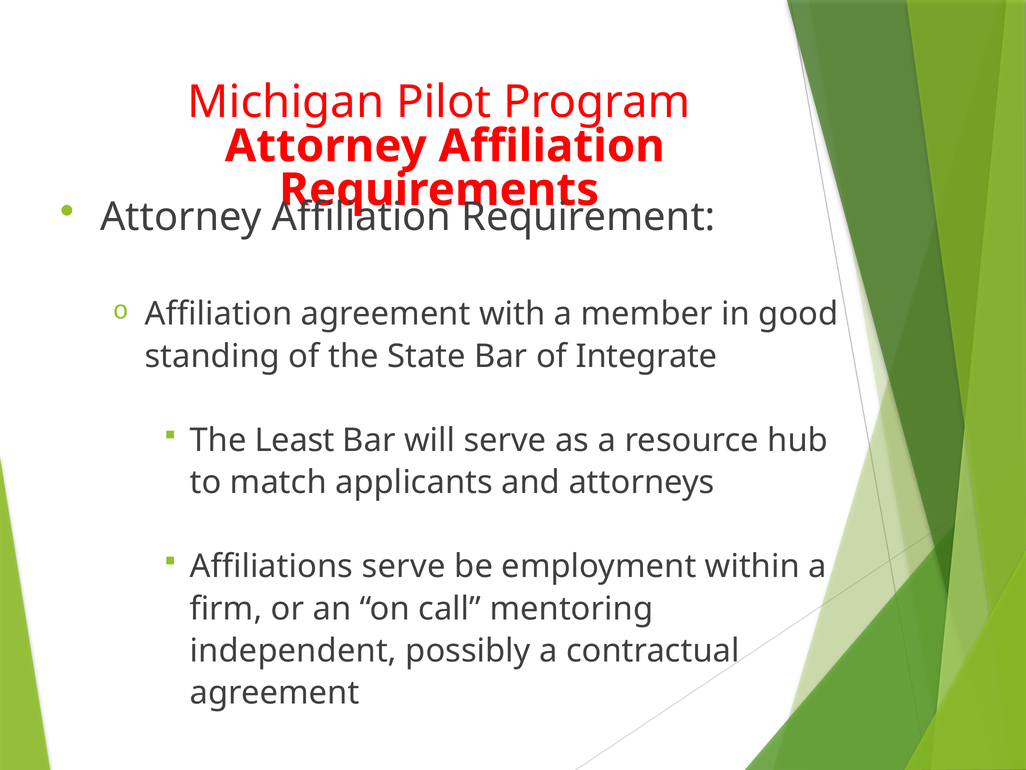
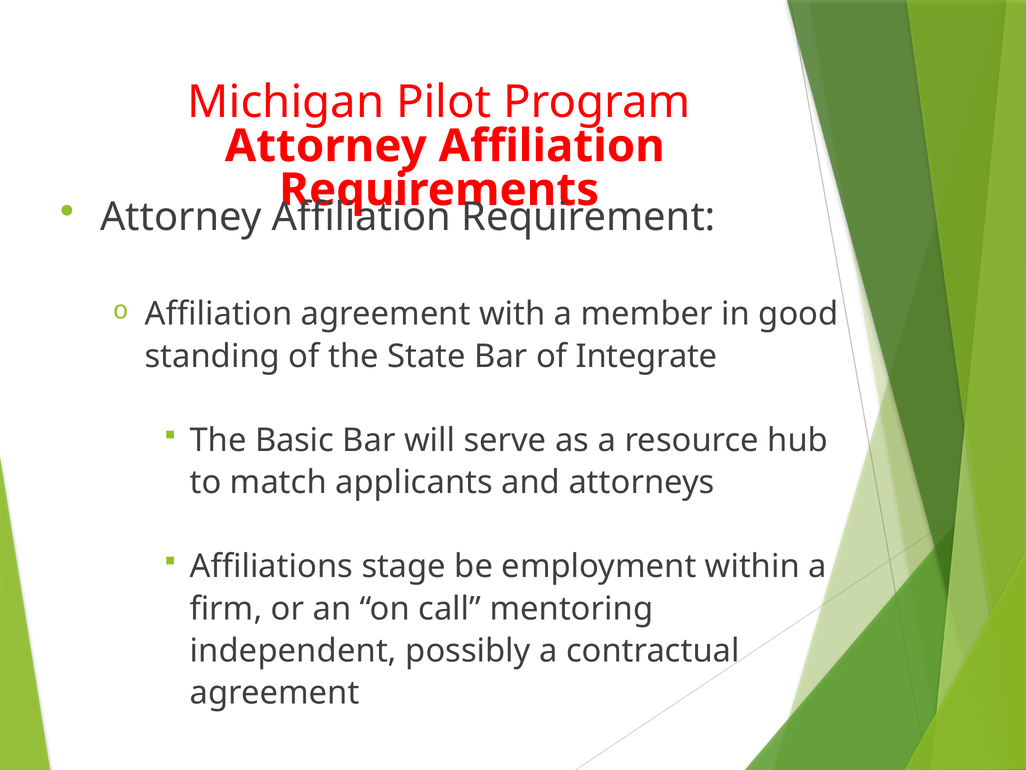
Least: Least -> Basic (295, 440)
Affiliations serve: serve -> stage (404, 566)
